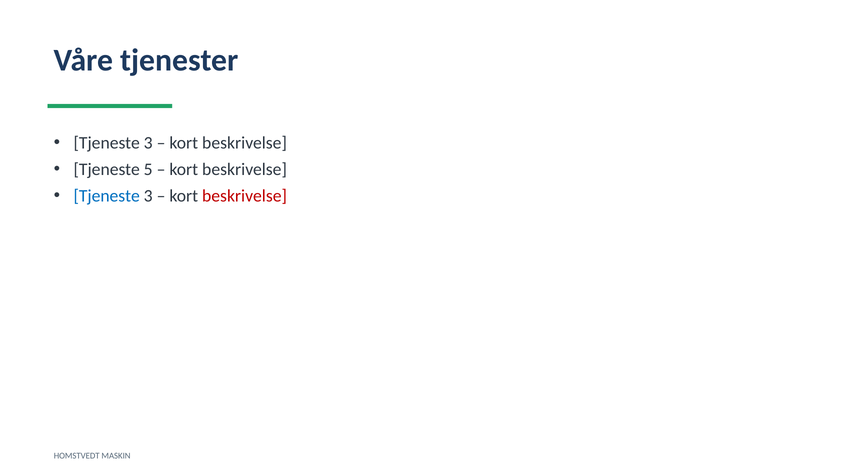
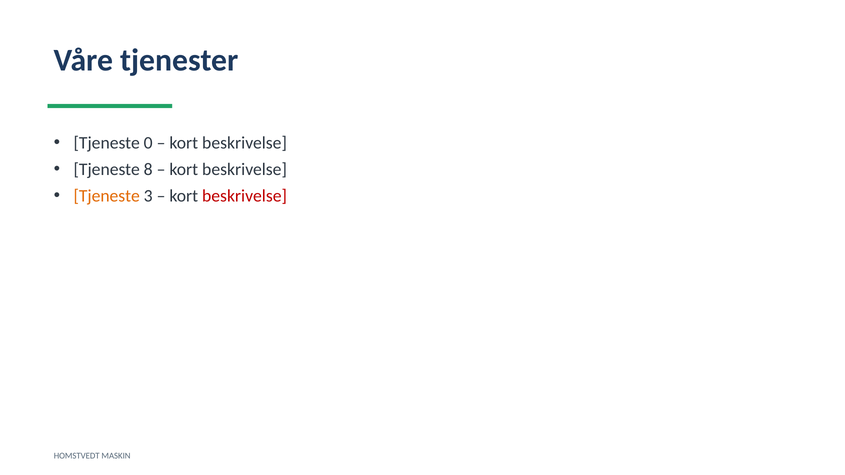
3: 3 -> 0 (148, 143)
5: 5 -> 8 (148, 170)
Tjeneste colour: blue -> orange (107, 196)
